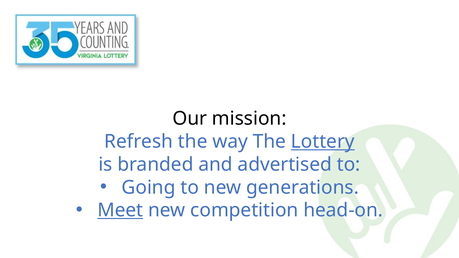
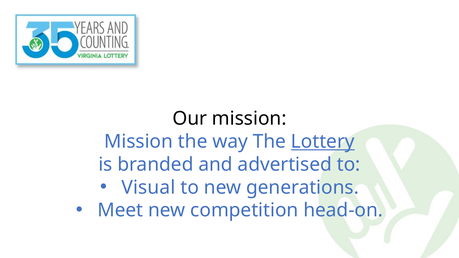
Refresh: Refresh -> Mission (139, 142)
Going: Going -> Visual (149, 188)
Meet underline: present -> none (120, 210)
